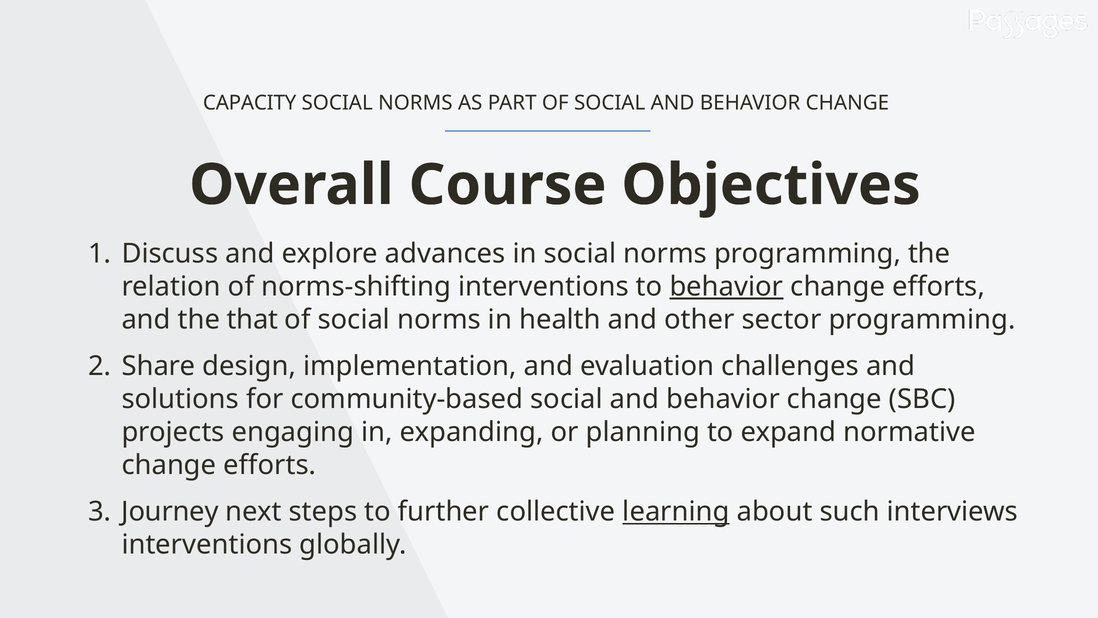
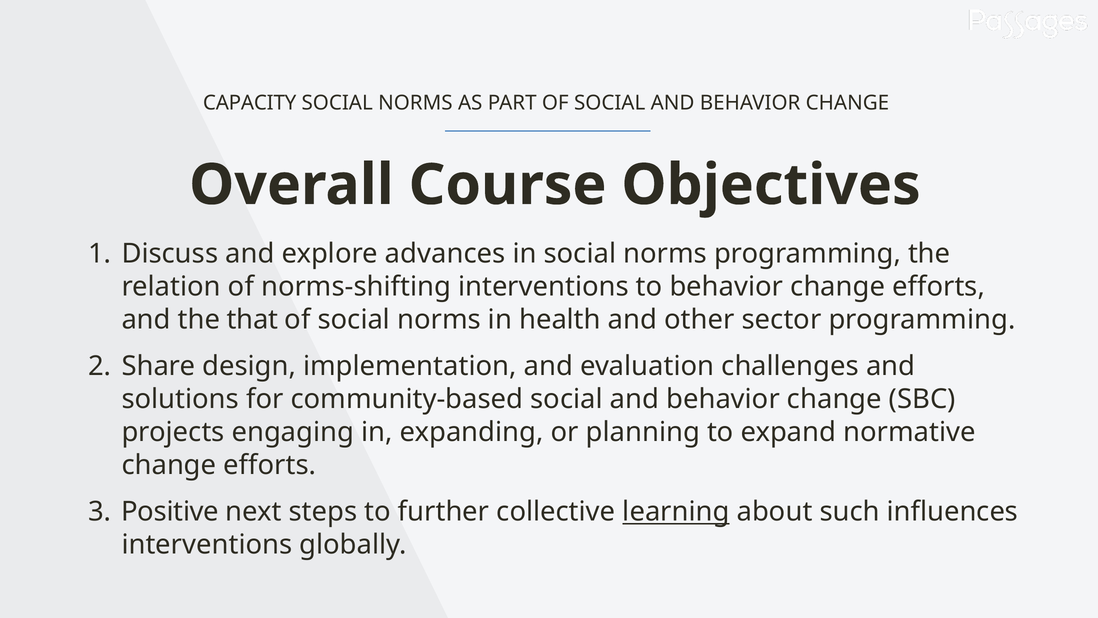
behavior underline: present -> none (726, 286)
Journey: Journey -> Positive (170, 512)
interviews: interviews -> influences (953, 512)
